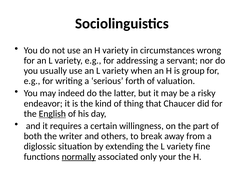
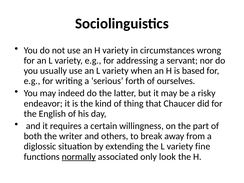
group: group -> based (193, 71)
valuation: valuation -> ourselves (176, 81)
English underline: present -> none (52, 114)
your: your -> look (167, 157)
